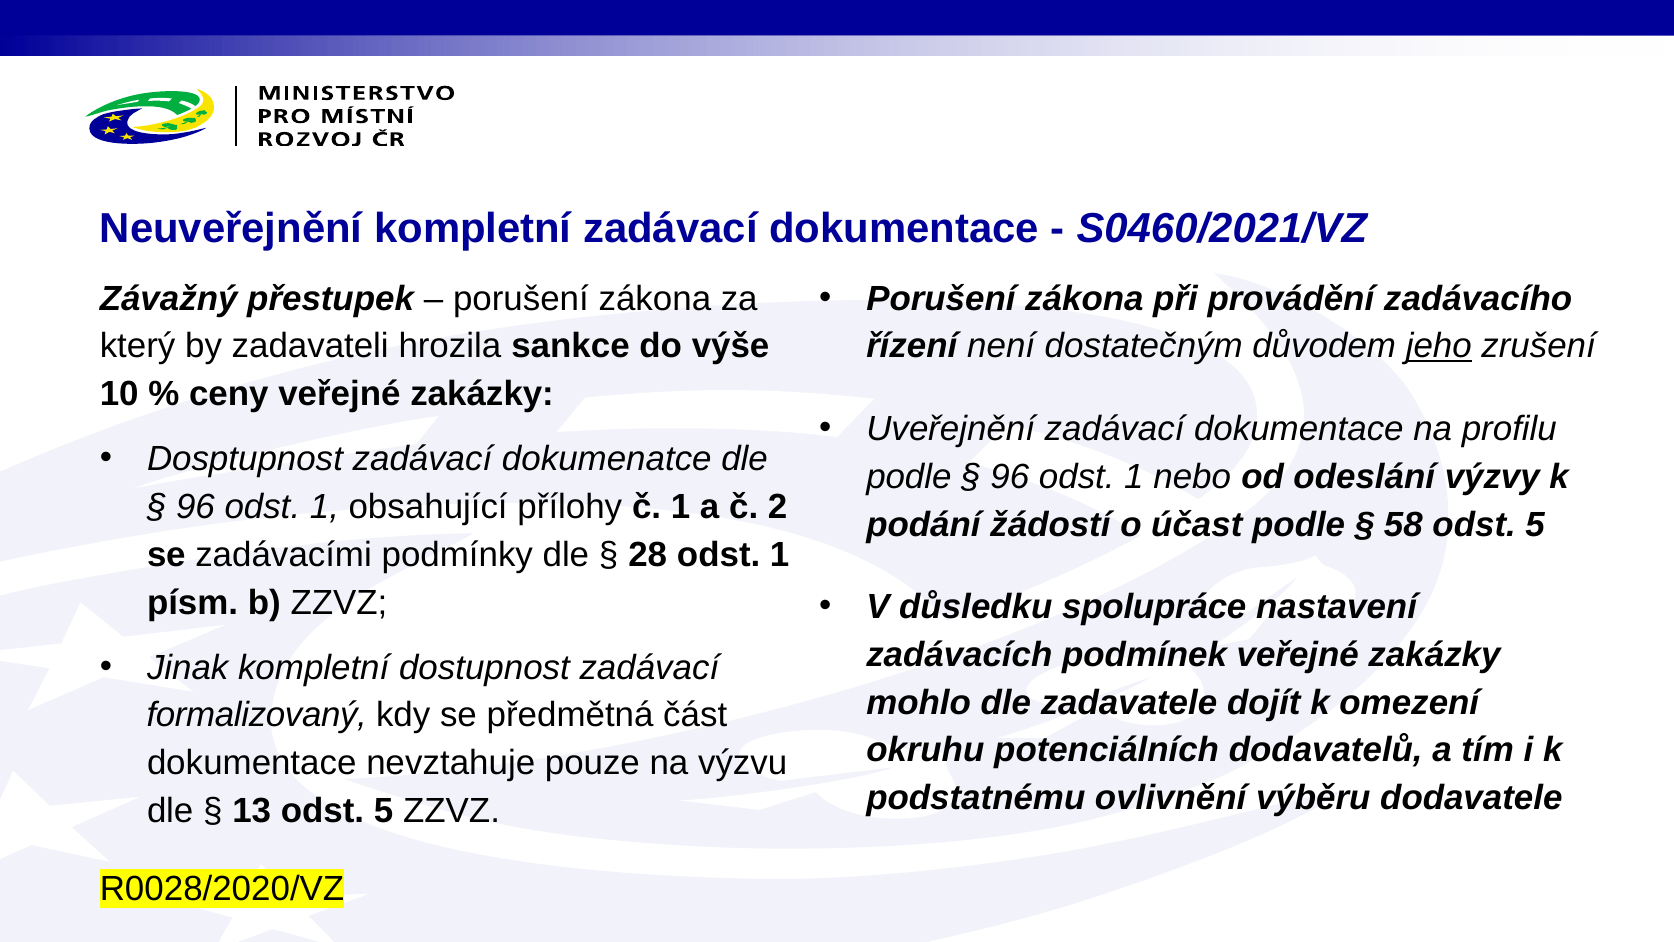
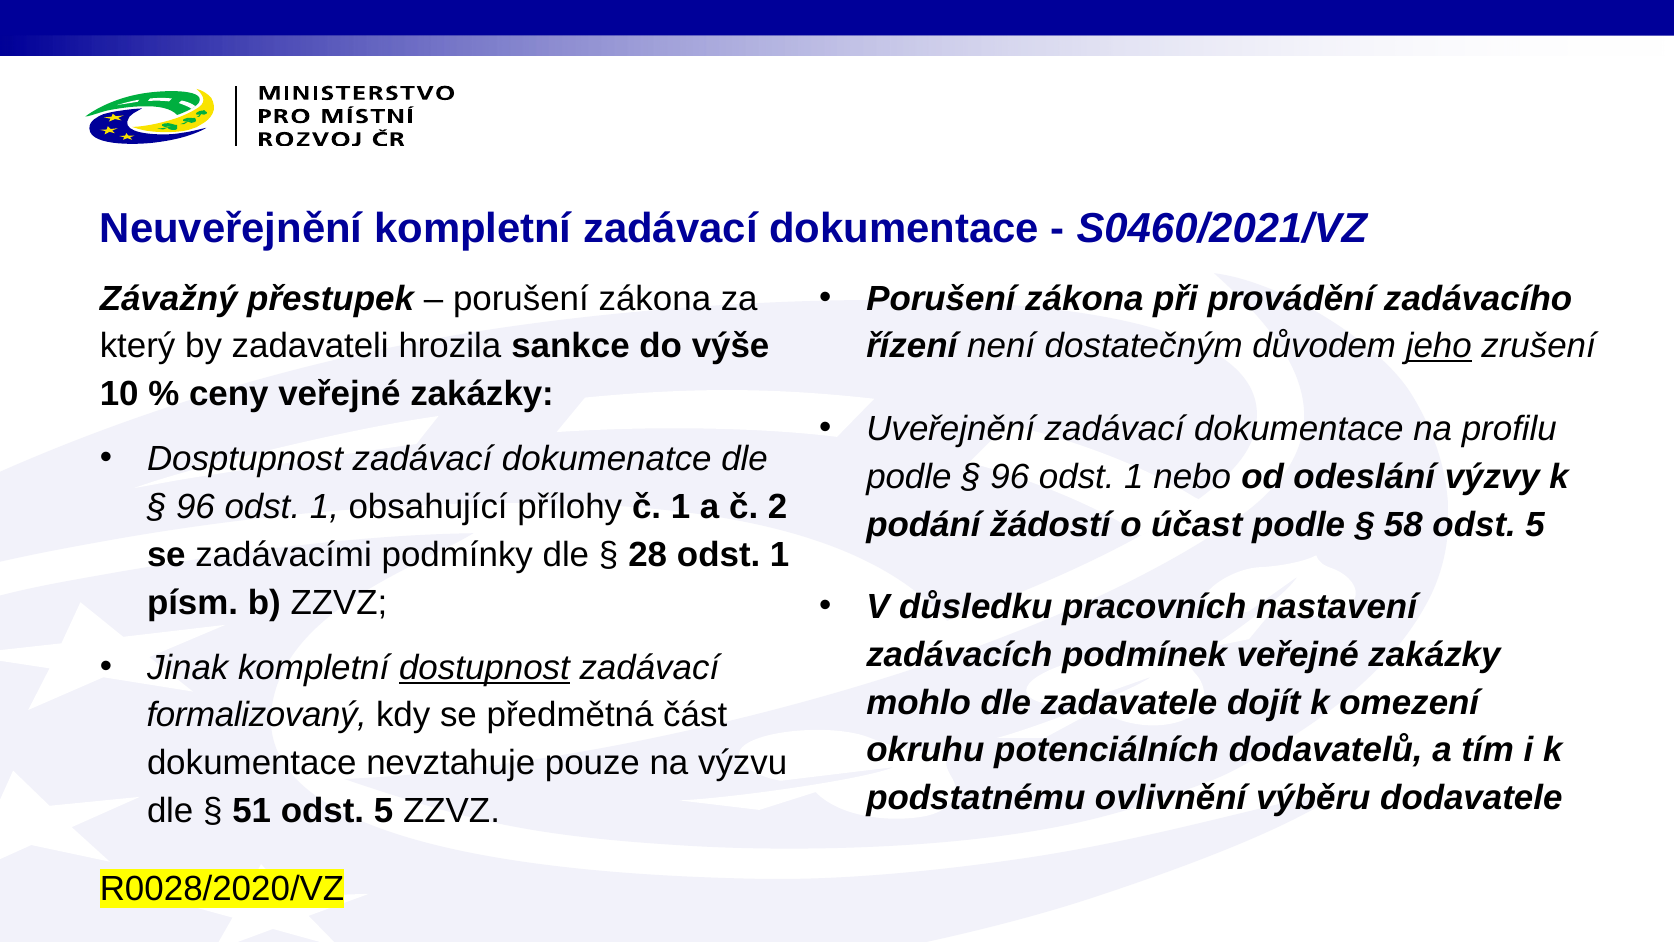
spolupráce: spolupráce -> pracovních (1154, 607)
dostupnost underline: none -> present (484, 667)
13: 13 -> 51 (252, 810)
